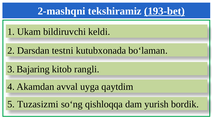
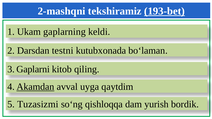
bildiruvchi: bildiruvchi -> gaplarning (65, 32)
Bajaring: Bajaring -> Gaplarni (33, 69)
rangli: rangli -> qiling (87, 69)
Akamdan underline: none -> present (35, 87)
